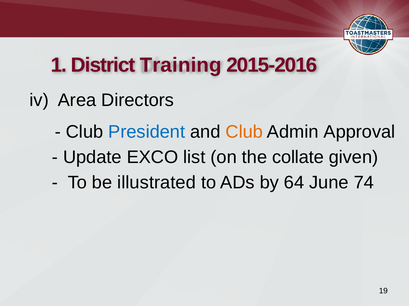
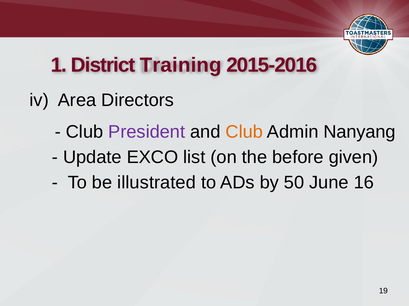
President colour: blue -> purple (147, 132)
Approval: Approval -> Nanyang (360, 132)
collate: collate -> before (298, 158)
64: 64 -> 50 (294, 183)
74: 74 -> 16 (364, 183)
